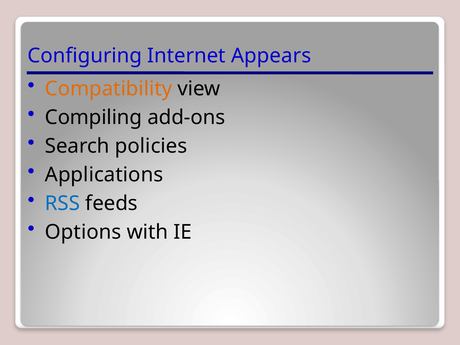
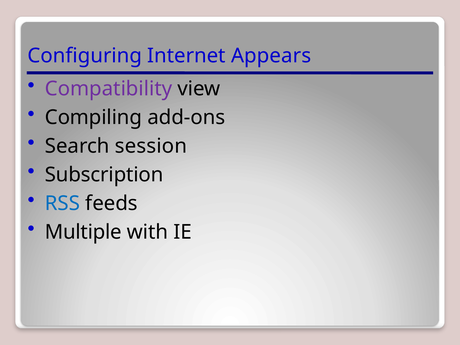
Compatibility colour: orange -> purple (109, 89)
policies: policies -> session (151, 146)
Applications: Applications -> Subscription (104, 175)
Options: Options -> Multiple (83, 232)
